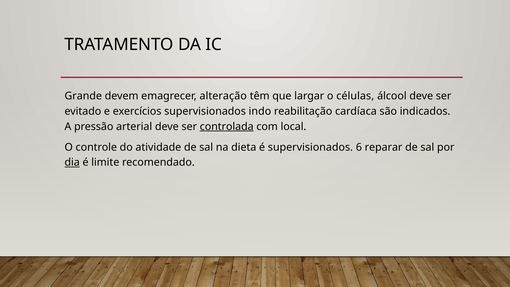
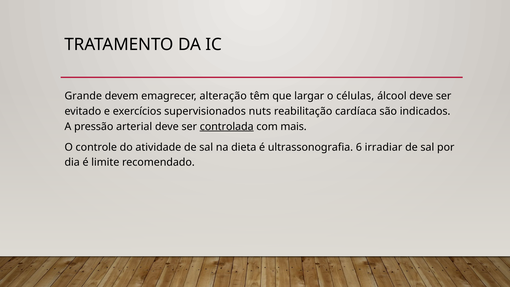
indo: indo -> nuts (260, 111)
local: local -> mais (294, 126)
é supervisionados: supervisionados -> ultrassonografia (310, 147)
reparar: reparar -> irradiar (384, 147)
dia underline: present -> none (72, 162)
